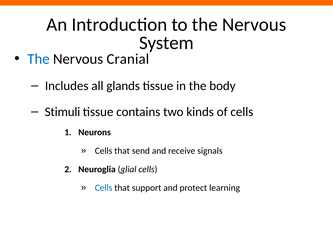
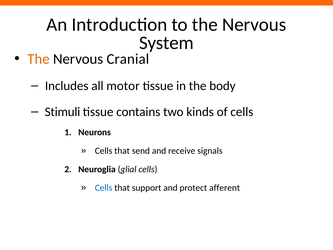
The colour: blue -> orange (39, 59)
glands: glands -> motor (123, 86)
learning: learning -> afferent (225, 188)
